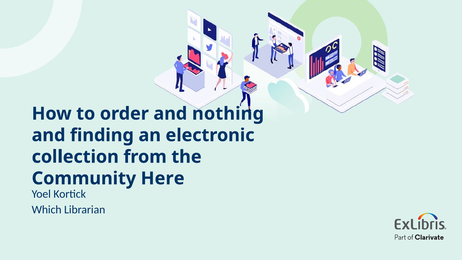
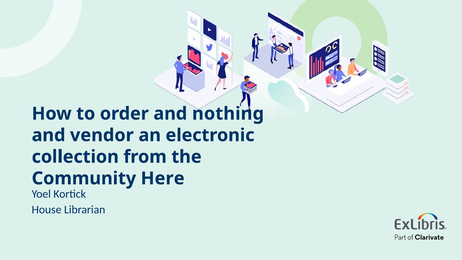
finding: finding -> vendor (102, 135)
Which: Which -> House (47, 210)
